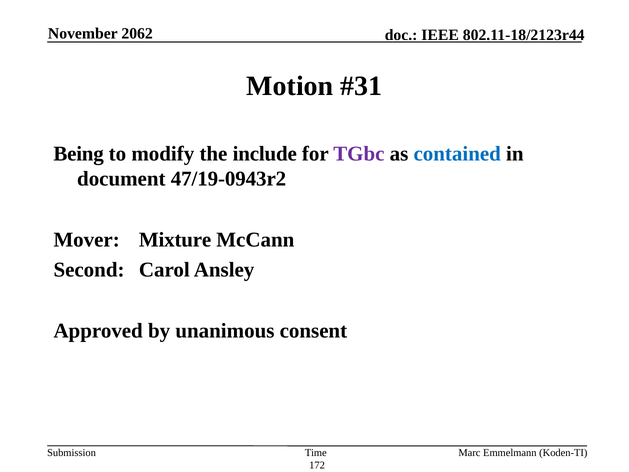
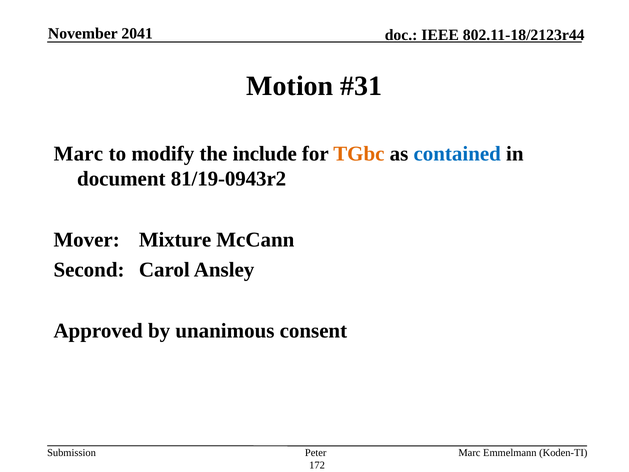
2062: 2062 -> 2041 (137, 33)
Being: Being -> Marc (78, 153)
TGbc colour: purple -> orange (359, 153)
47/19-0943r2: 47/19-0943r2 -> 81/19-0943r2 (228, 179)
Time: Time -> Peter (316, 452)
